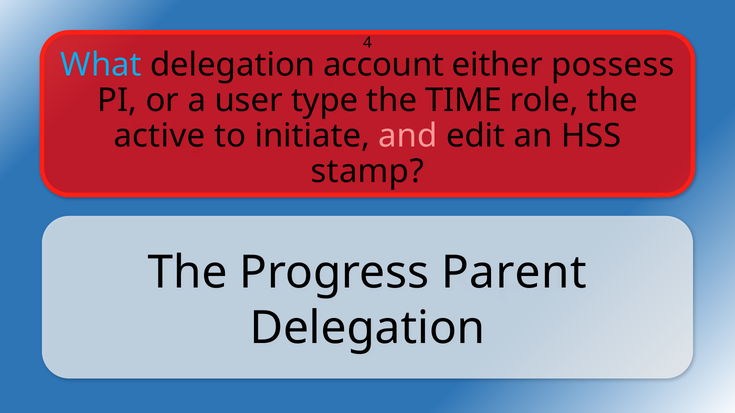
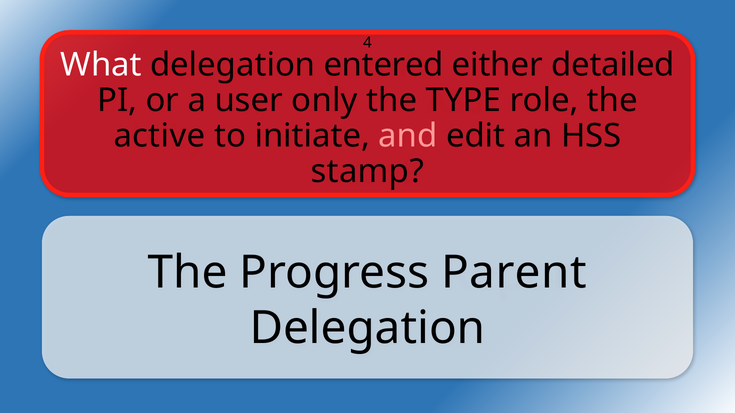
What colour: light blue -> white (101, 65)
account: account -> entered (384, 65)
possess: possess -> detailed (613, 65)
type: type -> only (324, 101)
TIME: TIME -> TYPE (463, 101)
